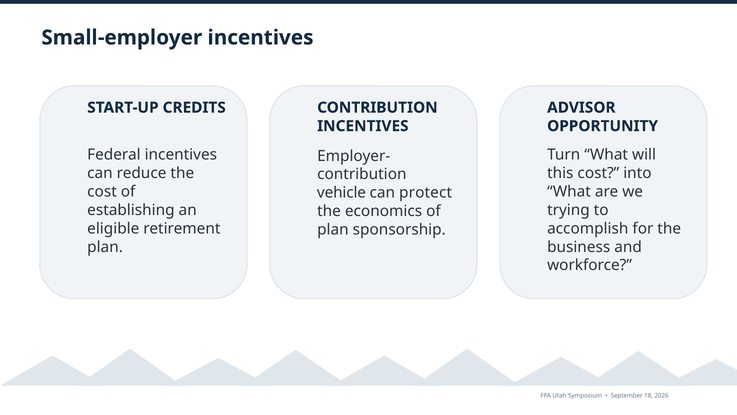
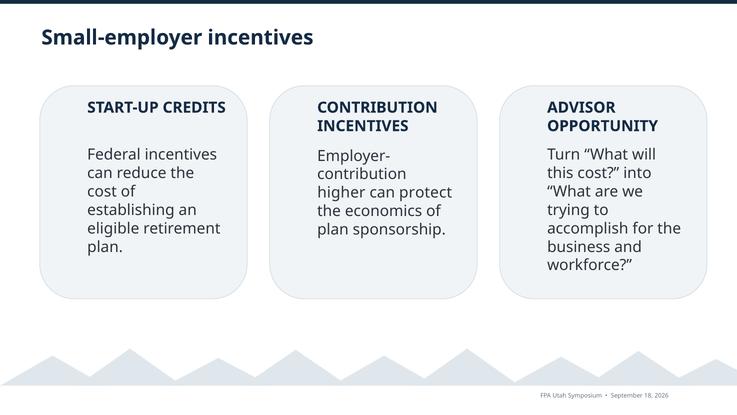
vehicle: vehicle -> higher (341, 193)
